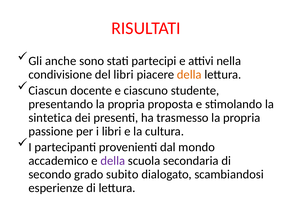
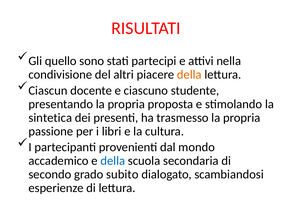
anche: anche -> quello (61, 61)
del libri: libri -> altri (124, 75)
della colour: purple -> blue (113, 161)
